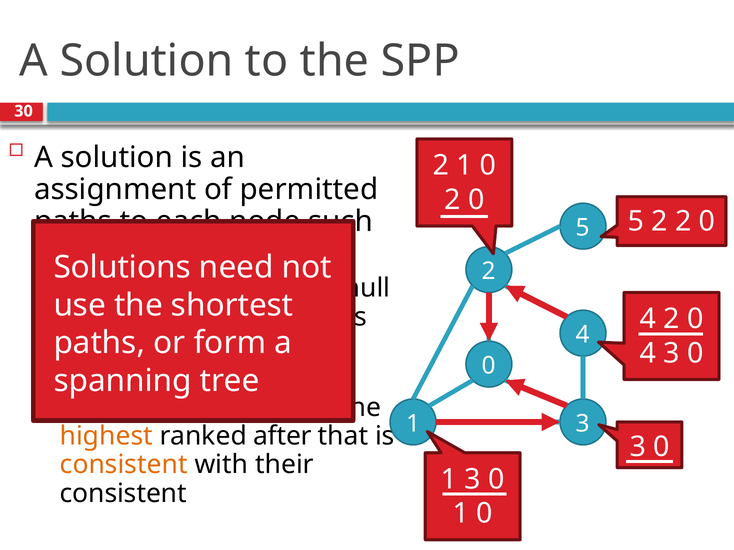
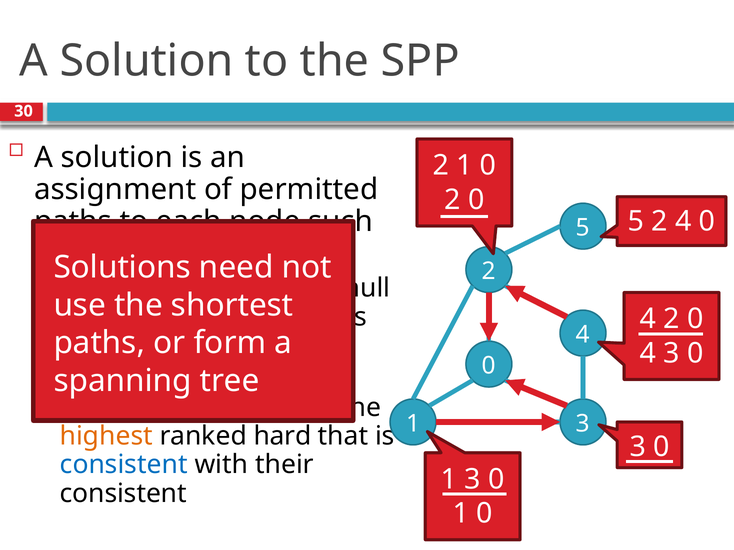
5 2 2: 2 -> 4 (683, 222)
after: after -> hard (282, 437)
consistent colour: orange -> blue (124, 465)
